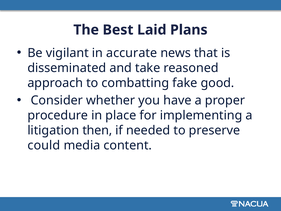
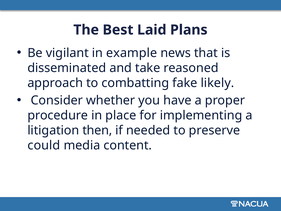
accurate: accurate -> example (132, 53)
good: good -> likely (217, 83)
